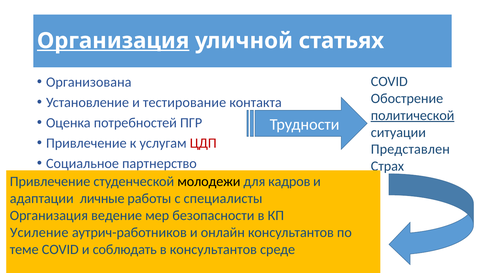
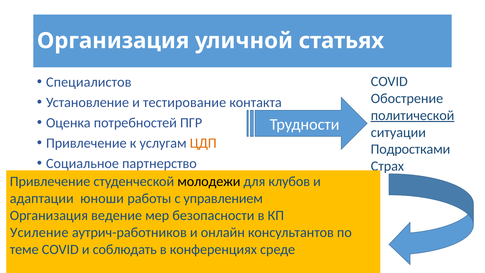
Организация underline: present -> none (113, 41)
Организована: Организована -> Специалистов (89, 82)
ЦДП colour: red -> orange (203, 143)
Представлен: Представлен -> Подростками (410, 149)
кадров: кадров -> клубов (289, 182)
личные: личные -> юноши (102, 198)
специалисты: специалисты -> управлением (223, 198)
в консультантов: консультантов -> конференциях (213, 249)
